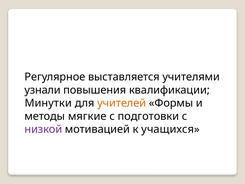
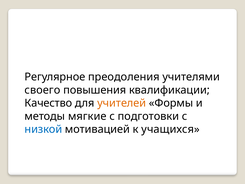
выставляется: выставляется -> преодоления (124, 77)
узнали: узнали -> своего (42, 90)
Минутки: Минутки -> Качество (48, 103)
низкой colour: purple -> blue (43, 129)
